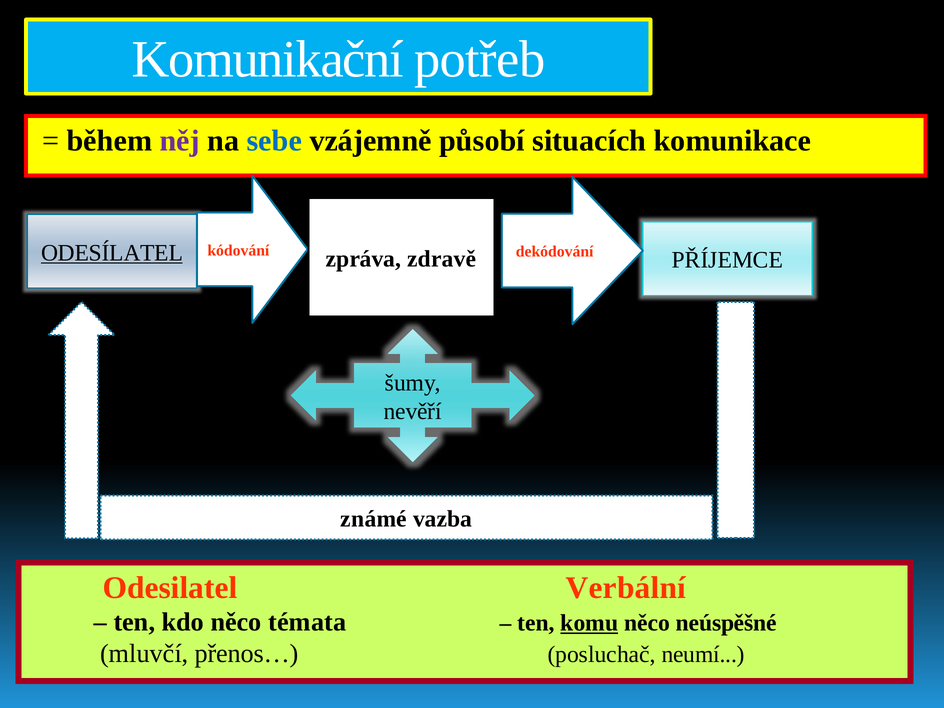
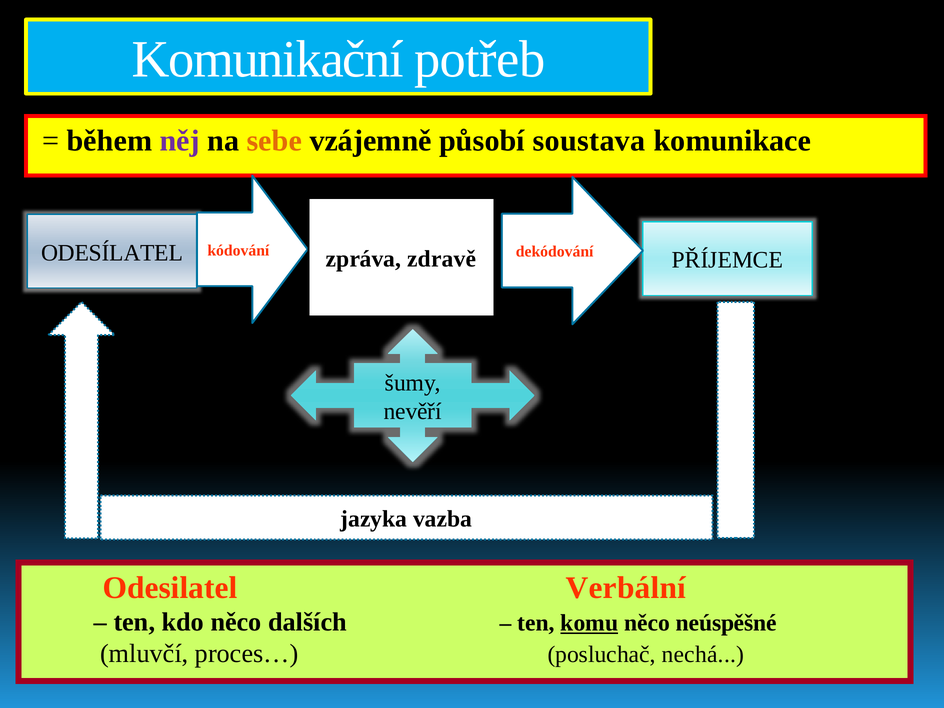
sebe colour: blue -> orange (274, 141)
situacích: situacích -> soustava (589, 141)
ODESÍLATEL underline: present -> none (112, 253)
známé: známé -> jazyka (374, 519)
témata: témata -> dalších (307, 622)
přenos…: přenos… -> proces… (247, 654)
neumí: neumí -> nechá (703, 655)
